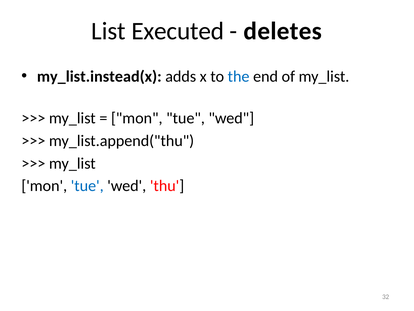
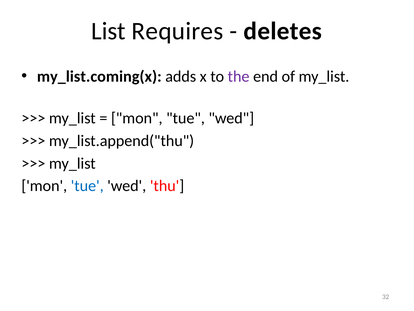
Executed: Executed -> Requires (177, 31)
my_list.instead(x: my_list.instead(x -> my_list.coming(x (99, 76)
the colour: blue -> purple (239, 76)
